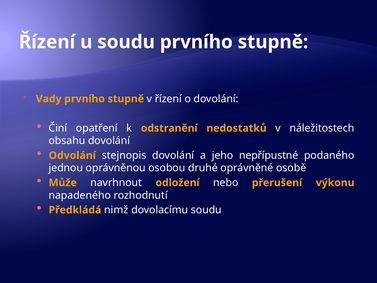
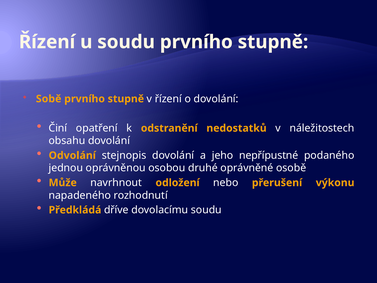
Vady: Vady -> Sobě (49, 99)
nimž: nimž -> dříve (116, 210)
